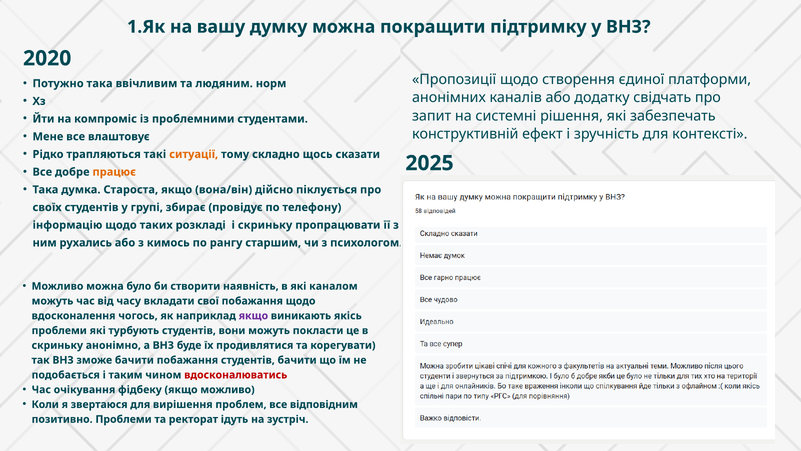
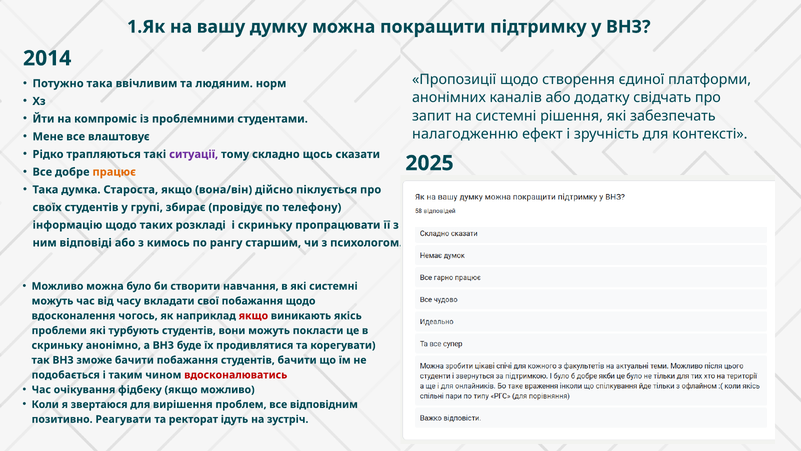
2020: 2020 -> 2014 (47, 58)
конструктивній: конструктивній -> налагодженню (465, 134)
ситуації colour: orange -> purple (194, 154)
рухались: рухались -> відповіді (86, 243)
наявність: наявність -> навчання (251, 286)
які каналом: каналом -> системні (333, 286)
якщо colour: purple -> red (253, 315)
позитивно Проблеми: Проблеми -> Реагувати (123, 419)
